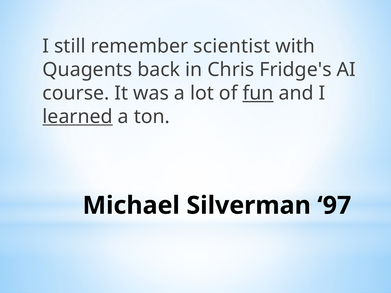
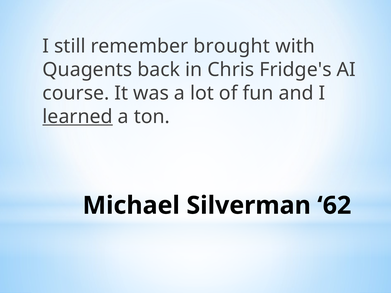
scientist: scientist -> brought (232, 46)
fun underline: present -> none (258, 93)
97: 97 -> 62 (334, 206)
